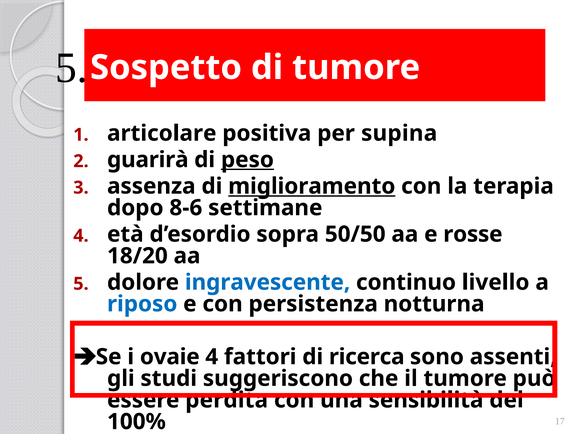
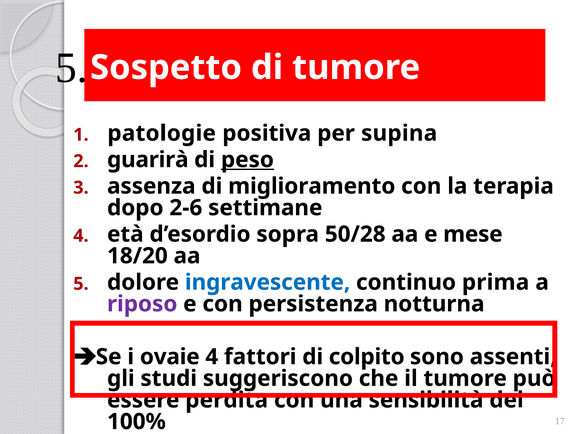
articolare: articolare -> patologie (162, 133)
miglioramento underline: present -> none (312, 186)
8-6: 8-6 -> 2-6 (186, 208)
50/50: 50/50 -> 50/28 (355, 234)
rosse: rosse -> mese (473, 234)
livello: livello -> prima (496, 282)
riposo colour: blue -> purple (142, 304)
ricerca: ricerca -> colpito (367, 357)
